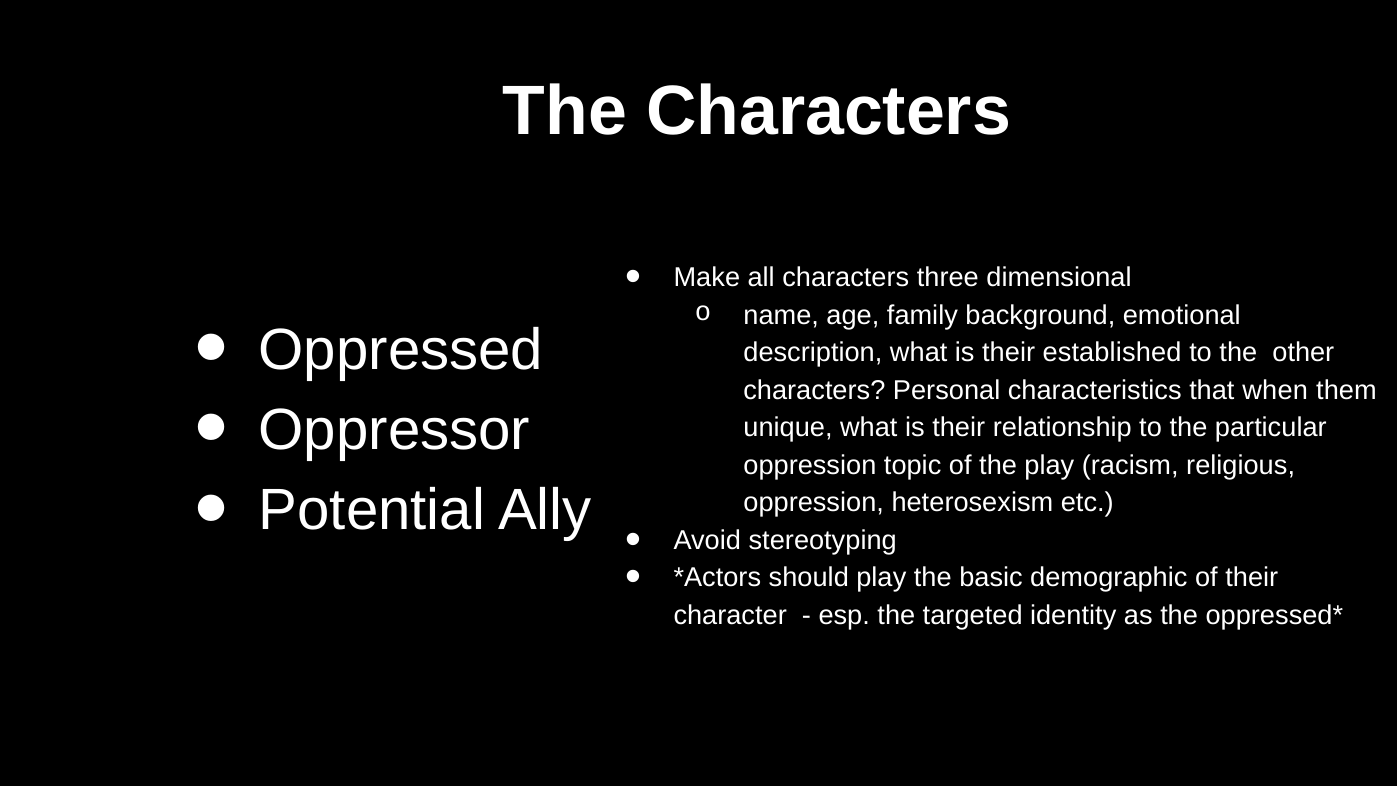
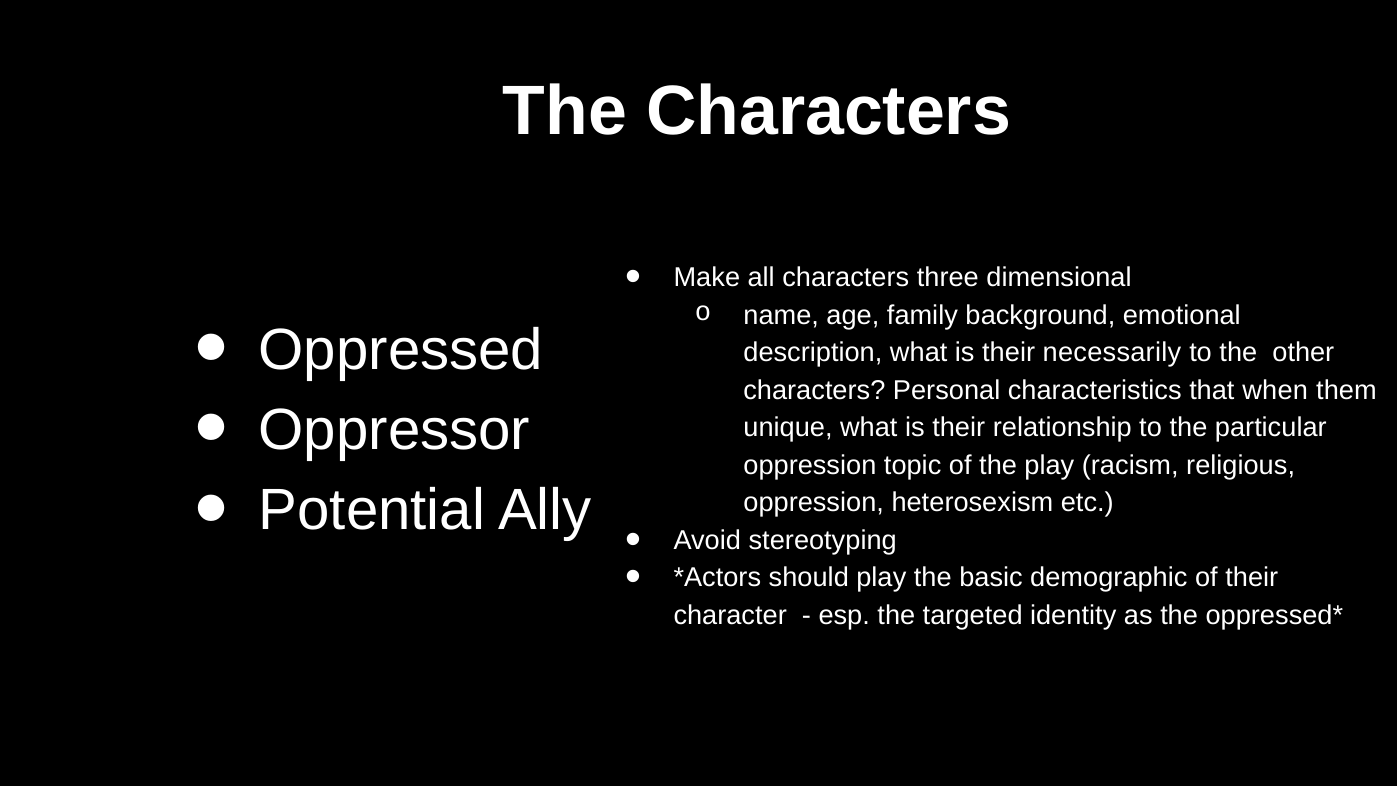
established: established -> necessarily (1112, 353)
